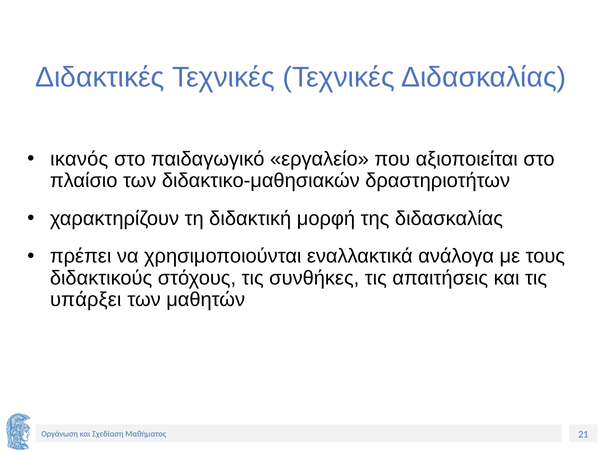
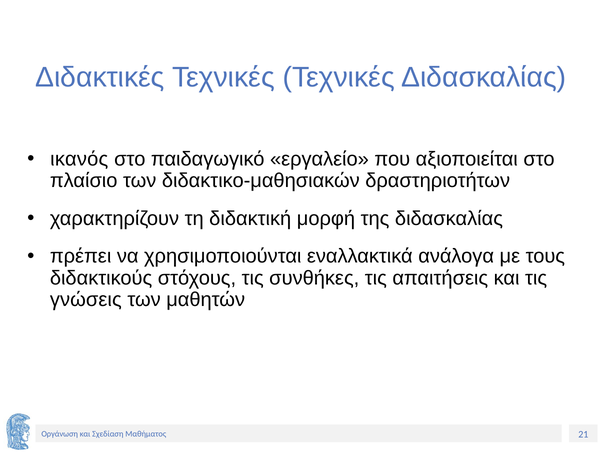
υπάρξει: υπάρξει -> γνώσεις (86, 299)
